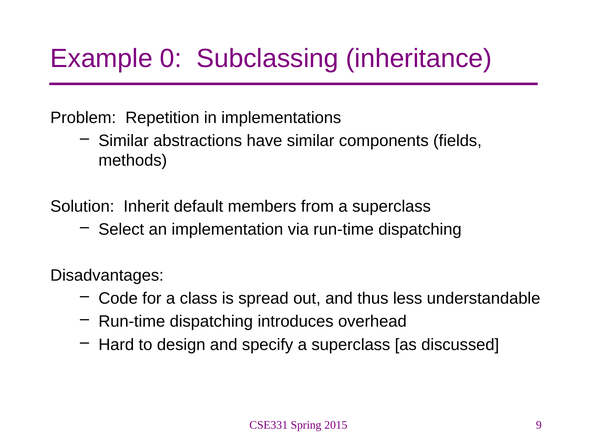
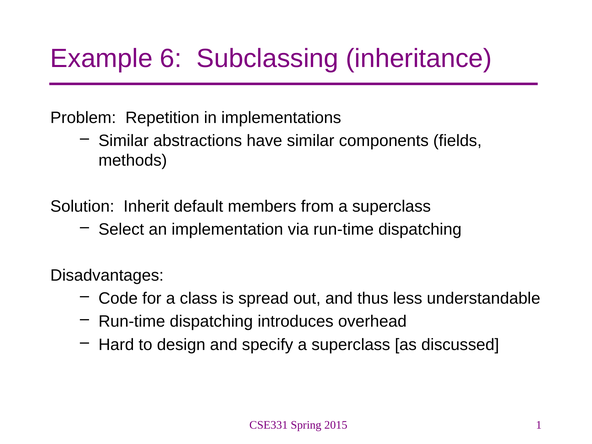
0: 0 -> 6 (171, 59)
9: 9 -> 1 (539, 425)
